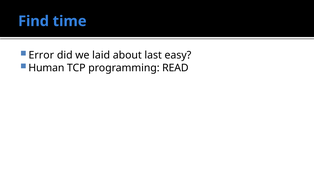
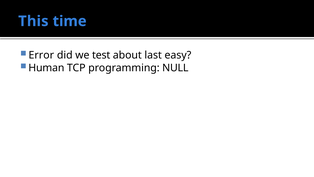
Find: Find -> This (33, 21)
laid: laid -> test (101, 55)
READ: READ -> NULL (175, 68)
